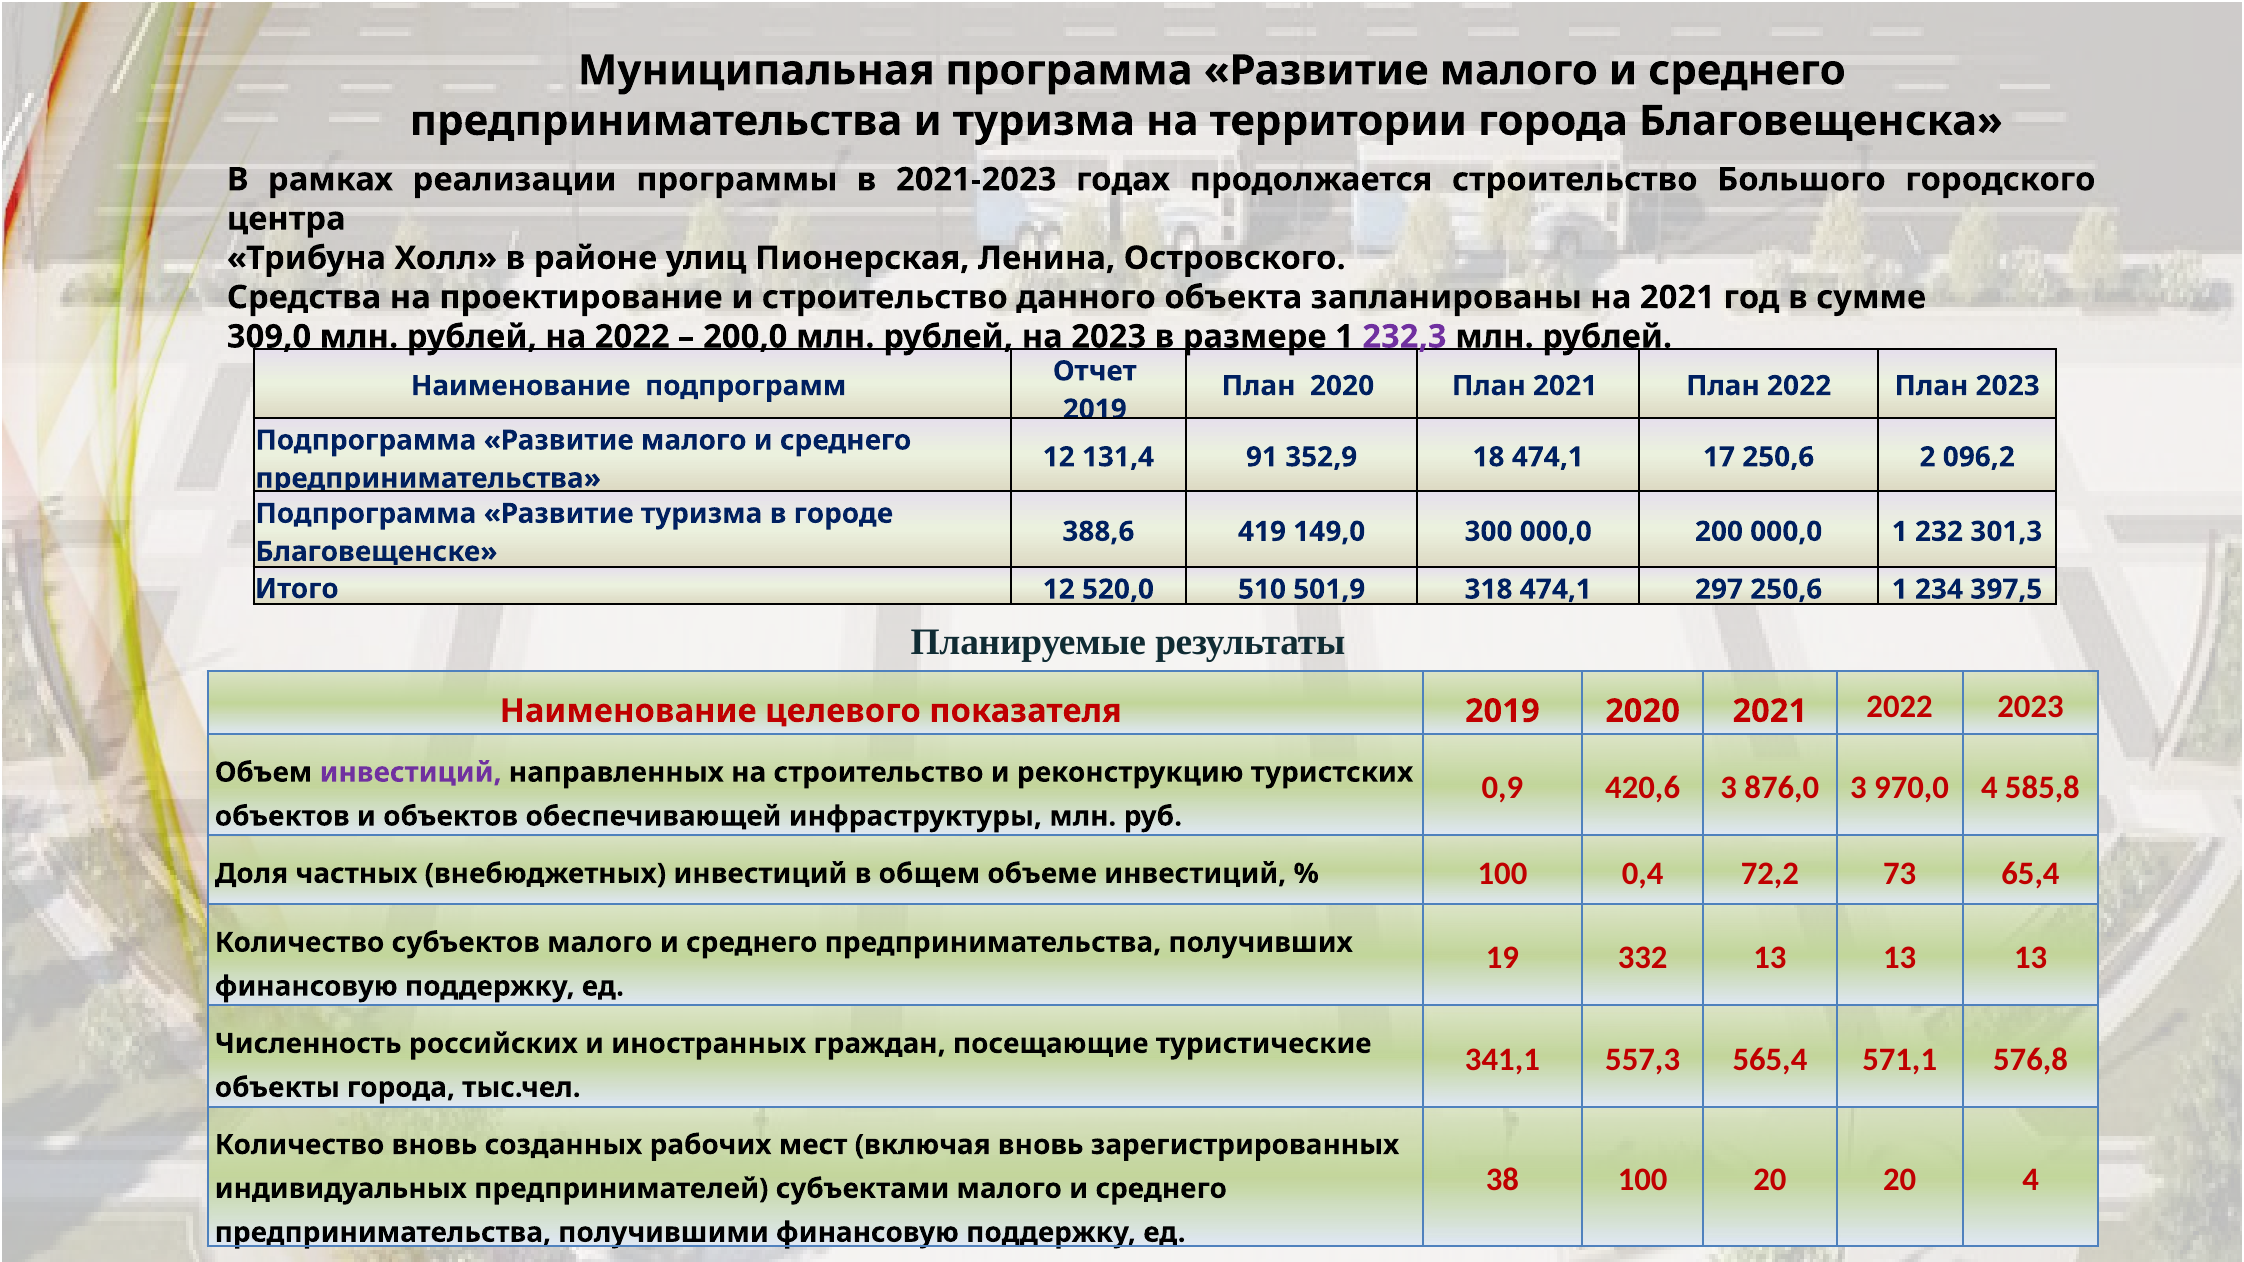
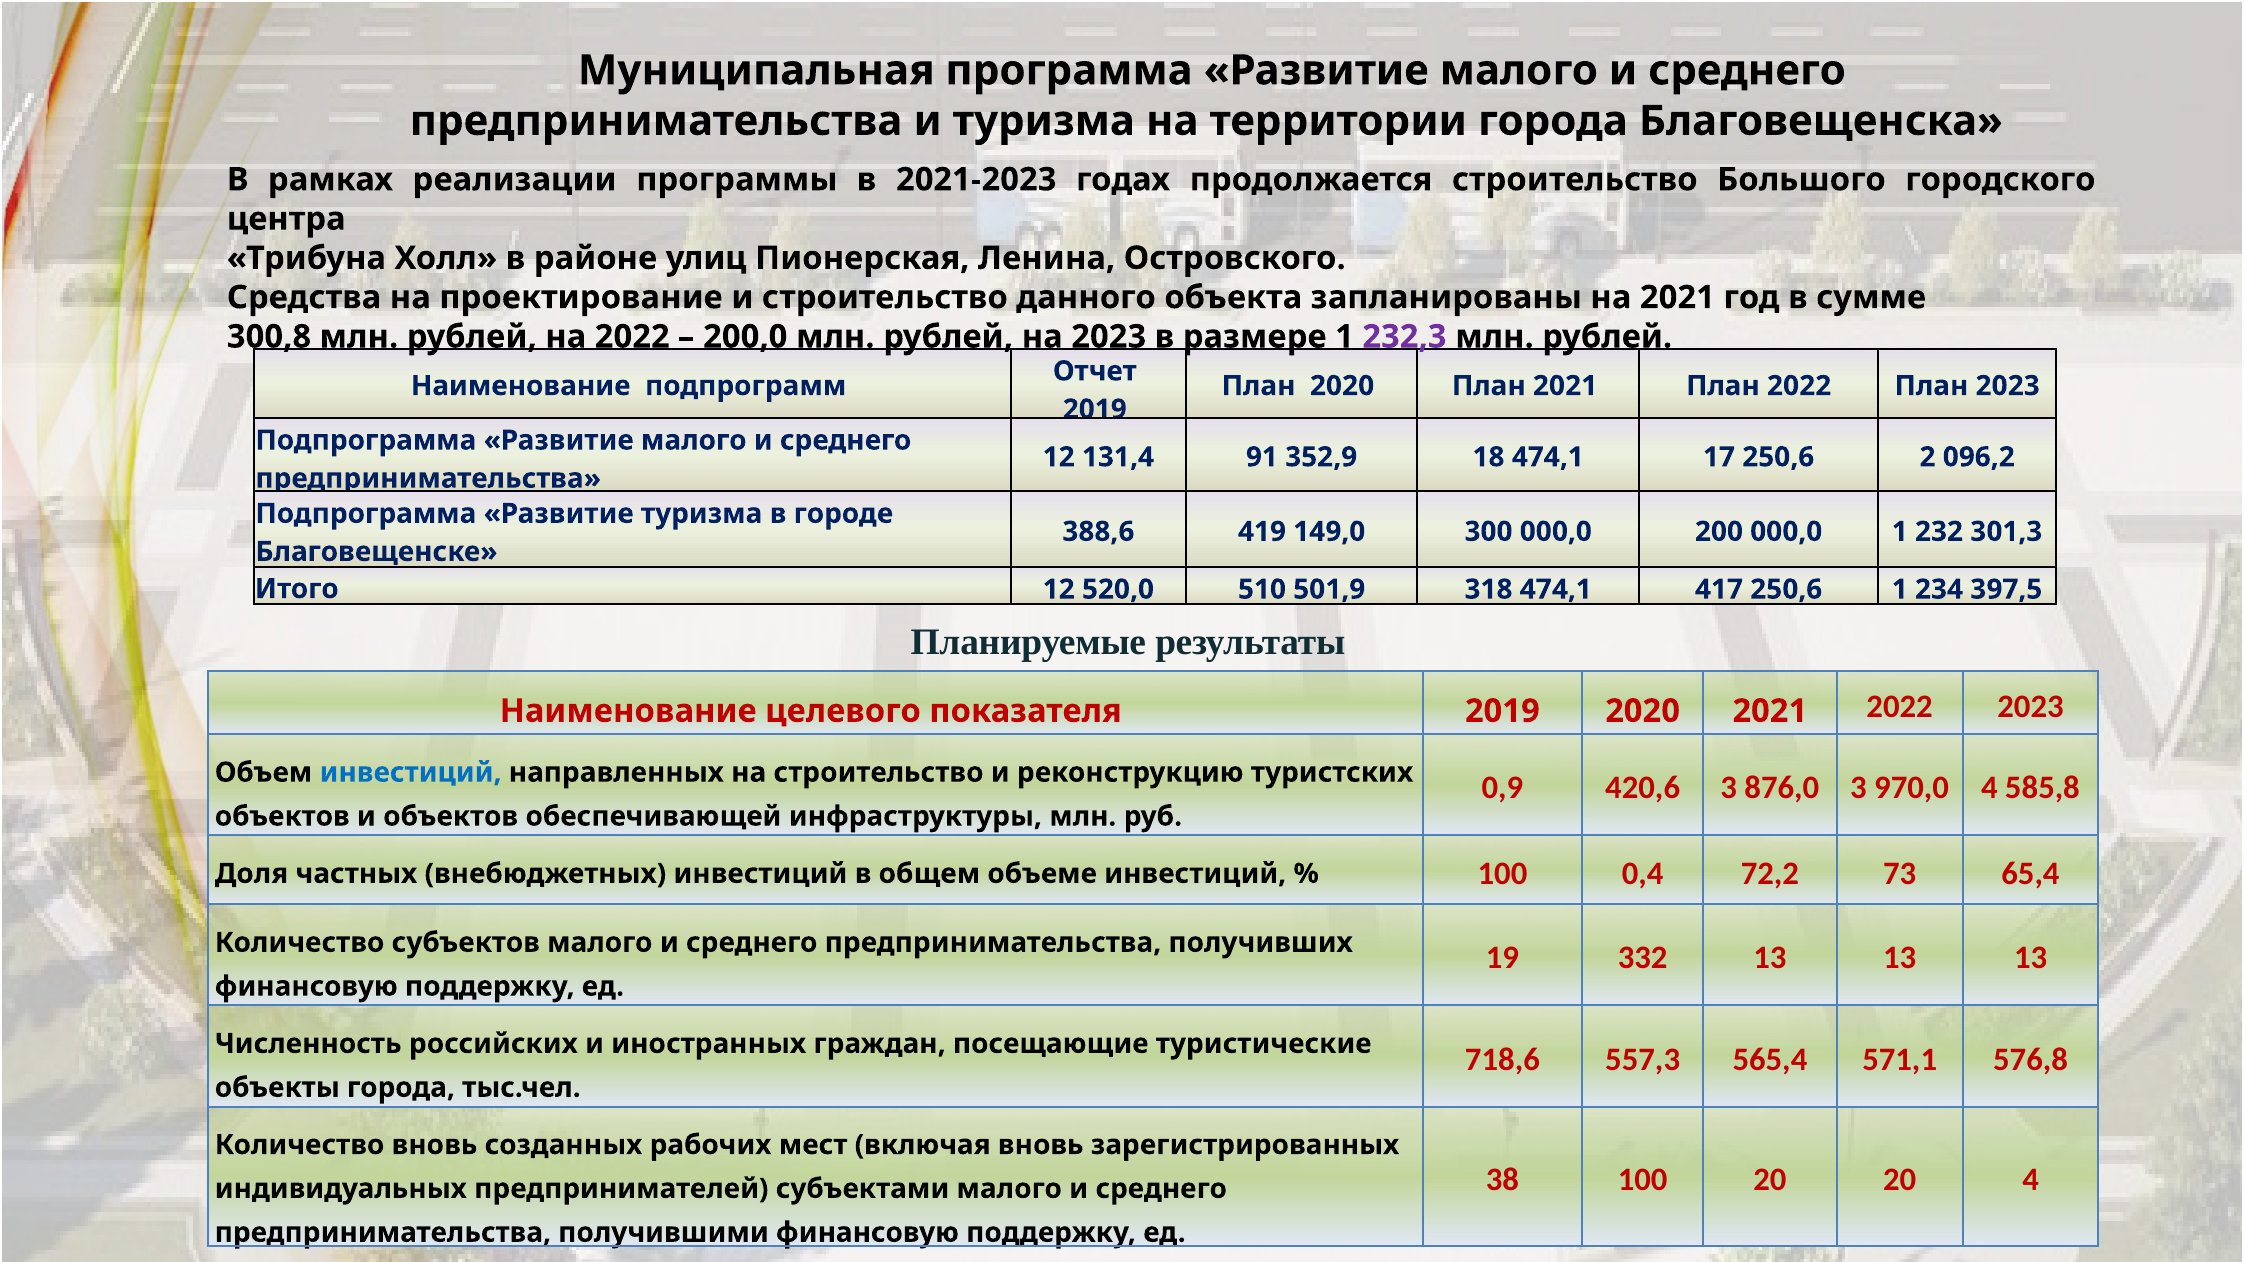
309,0: 309,0 -> 300,8 (269, 337)
297: 297 -> 417 (1719, 589)
инвестиций colour: purple -> blue (411, 773)
341,1: 341,1 -> 718,6 (1502, 1060)
